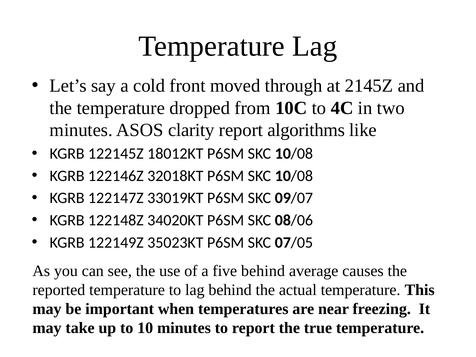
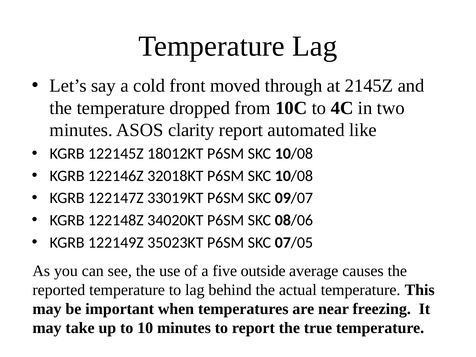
algorithms: algorithms -> automated (306, 130)
five behind: behind -> outside (263, 271)
